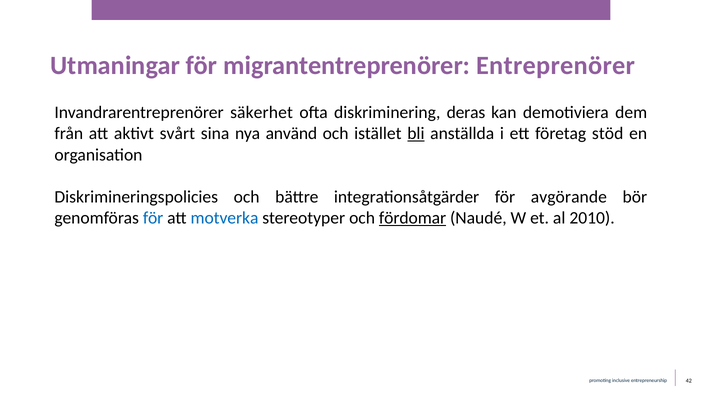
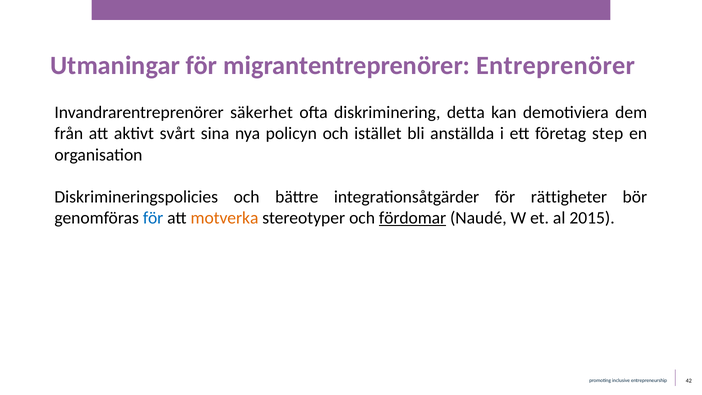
deras: deras -> detta (466, 113)
använd: använd -> policyn (291, 134)
bli underline: present -> none (416, 134)
stöd: stöd -> step (608, 134)
avgörande: avgörande -> rättigheter (569, 197)
motverka colour: blue -> orange (224, 218)
2010: 2010 -> 2015 (592, 218)
